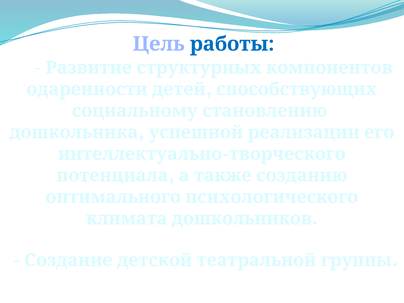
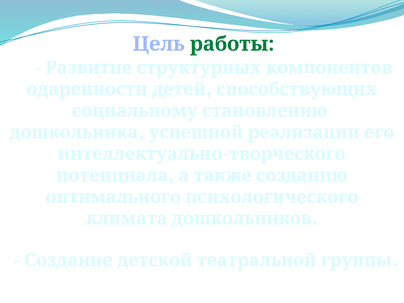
работы colour: blue -> green (232, 44)
